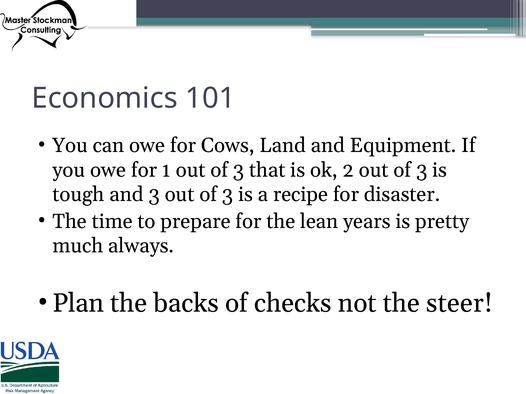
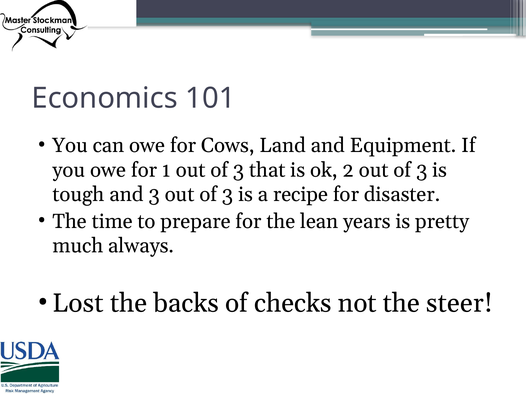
Plan: Plan -> Lost (78, 304)
